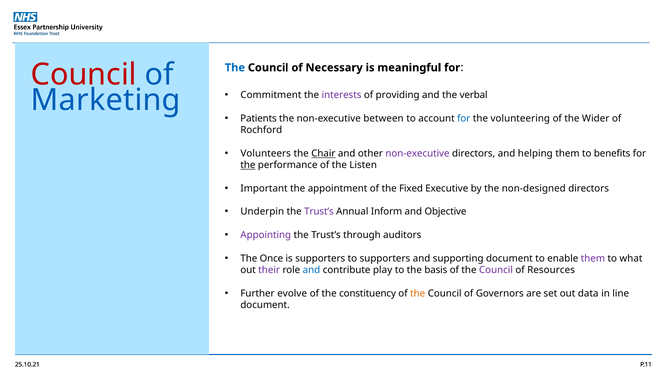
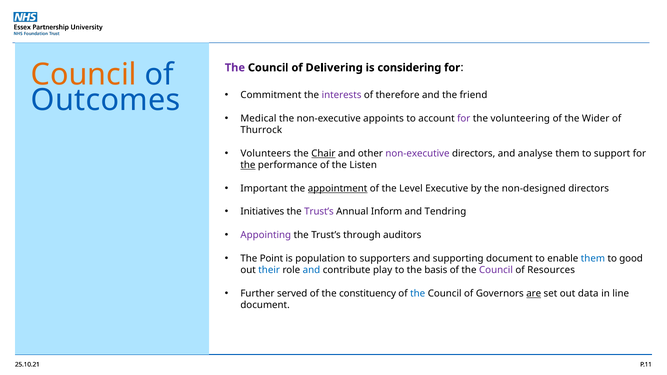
The colour: blue -> purple (235, 68)
Necessary: Necessary -> Delivering (334, 68)
meaningful: meaningful -> considering (409, 68)
Council colour: red -> orange (84, 75)
providing: providing -> therefore (398, 95)
verbal: verbal -> friend (474, 95)
Marketing: Marketing -> Outcomes (106, 100)
Patients: Patients -> Medical (258, 118)
between: between -> appoints (384, 118)
for colour: blue -> purple (464, 118)
Rochford: Rochford -> Thurrock (261, 130)
helping: helping -> analyse (535, 153)
benefits: benefits -> support (612, 153)
appointment underline: none -> present (338, 189)
Fixed: Fixed -> Level (411, 189)
Underpin: Underpin -> Initiatives (262, 212)
Objective: Objective -> Tendring (445, 212)
Once: Once -> Point (271, 259)
is supporters: supporters -> population (320, 259)
them colour: purple -> blue (593, 259)
what: what -> good (631, 259)
their colour: purple -> blue (269, 270)
evolve: evolve -> served (292, 294)
the colour: orange -> blue (418, 294)
are underline: none -> present (534, 294)
